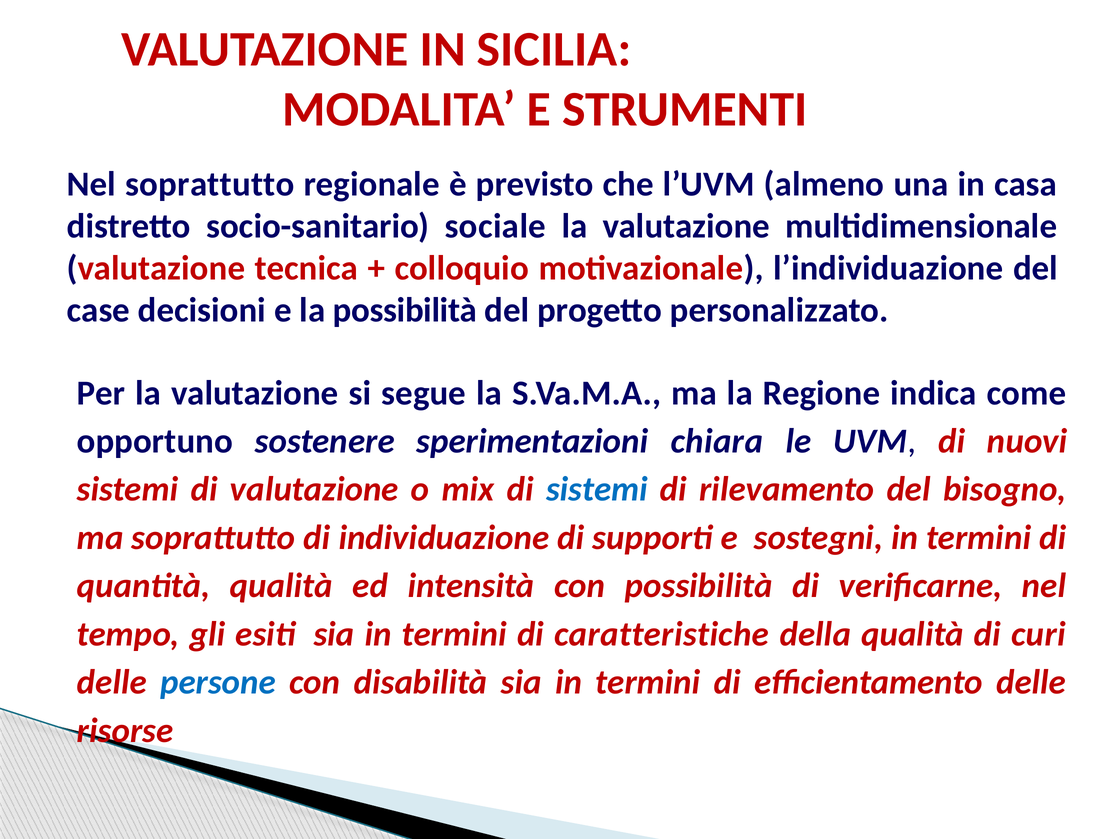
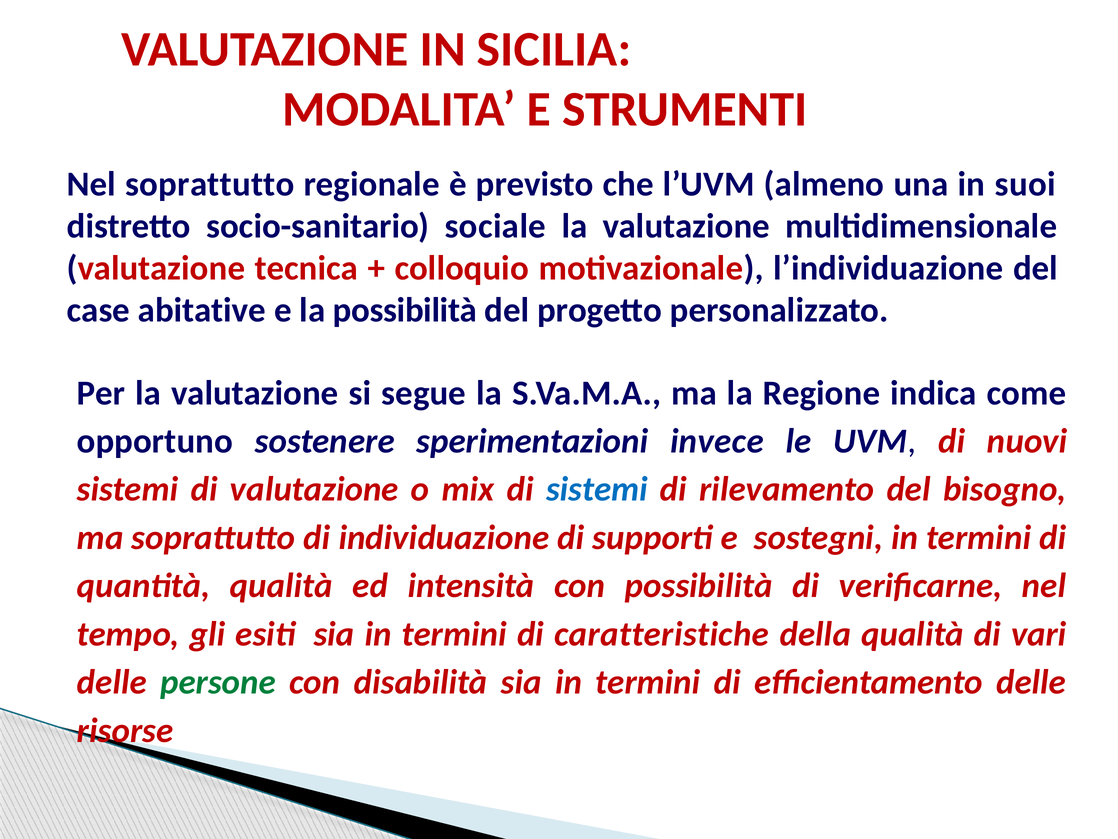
casa: casa -> suoi (1025, 184)
decisioni: decisioni -> abitative (202, 310)
chiara: chiara -> invece (717, 441)
curi: curi -> vari (1039, 634)
persone colour: blue -> green (218, 682)
